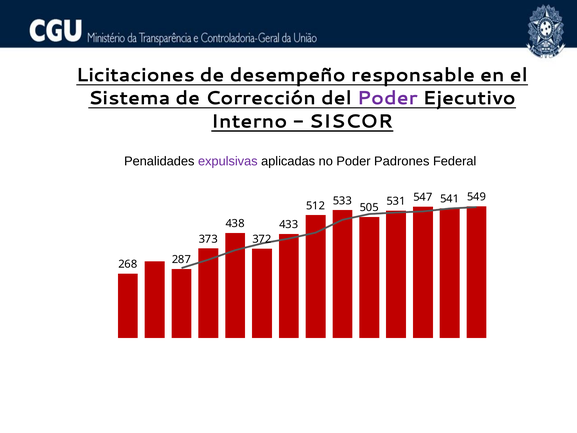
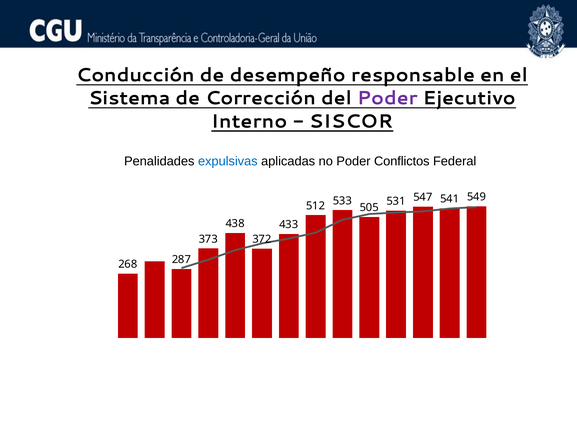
Licitaciones: Licitaciones -> Conducción (135, 75)
expulsivas colour: purple -> blue (228, 161)
Padrones: Padrones -> Conflictos (402, 161)
